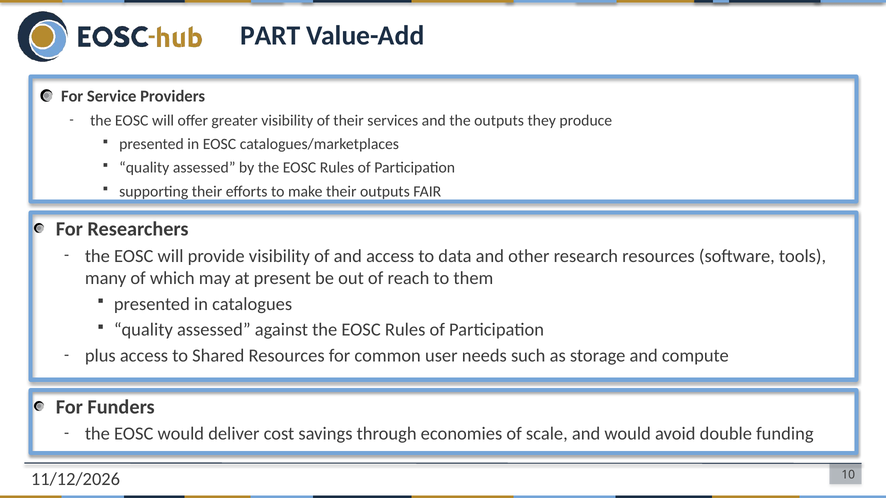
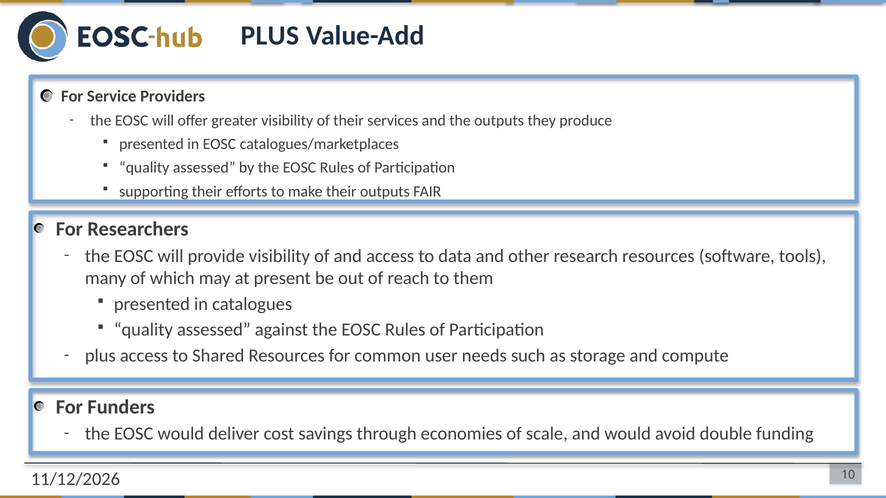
PART: PART -> PLUS (270, 36)
